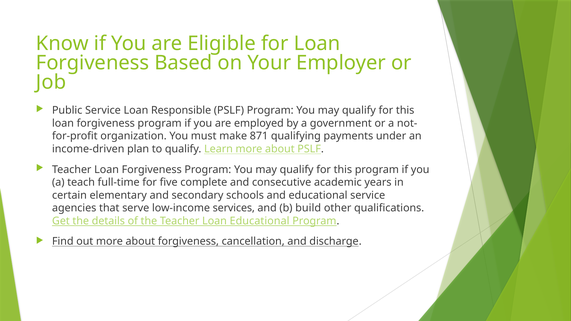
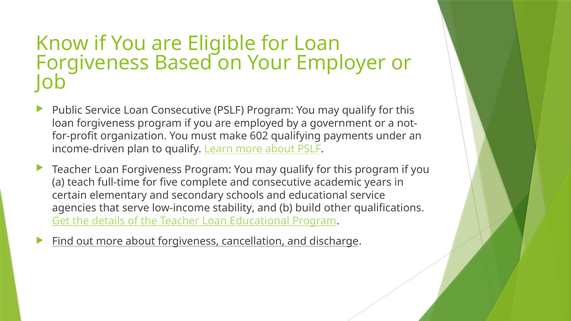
Loan Responsible: Responsible -> Consecutive (181, 111)
871: 871 -> 602 (259, 136)
services: services -> stability (234, 208)
